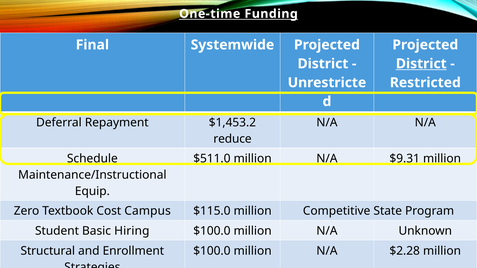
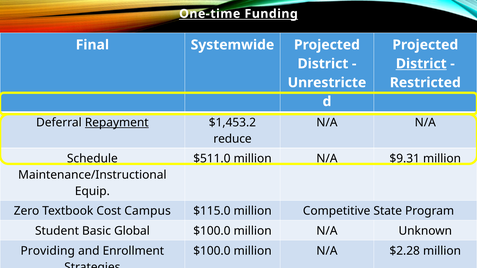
Repayment underline: none -> present (117, 123)
Hiring: Hiring -> Global (132, 231)
Structural: Structural -> Providing (48, 251)
